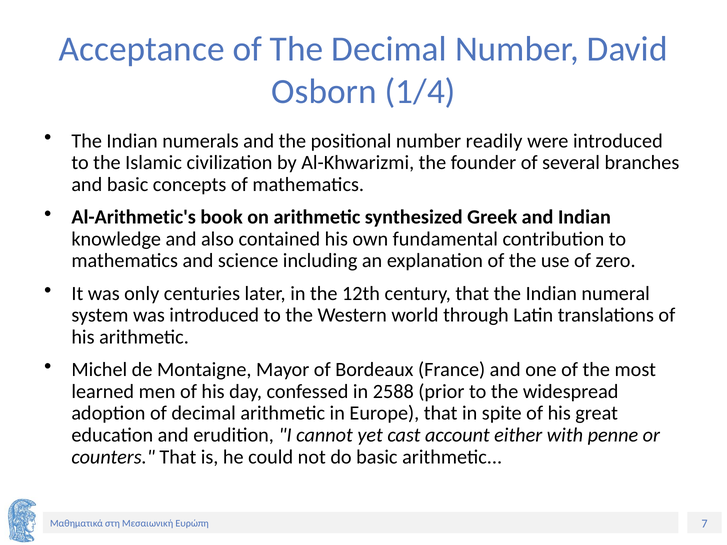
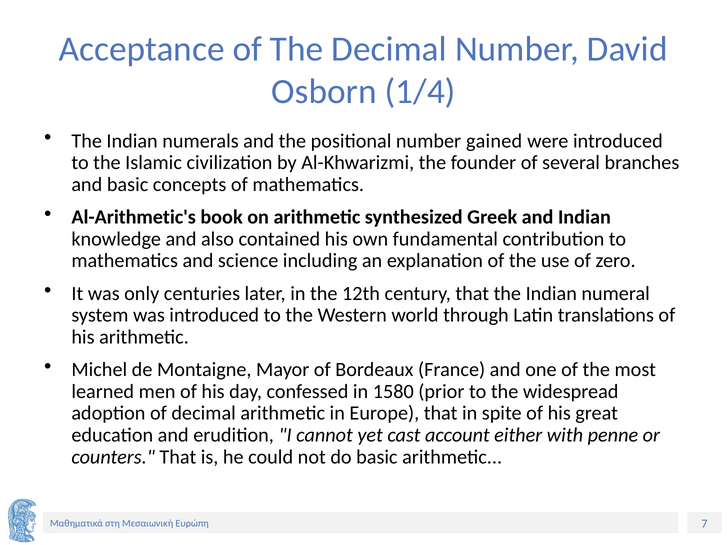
readily: readily -> gained (494, 141)
2588: 2588 -> 1580 (393, 392)
